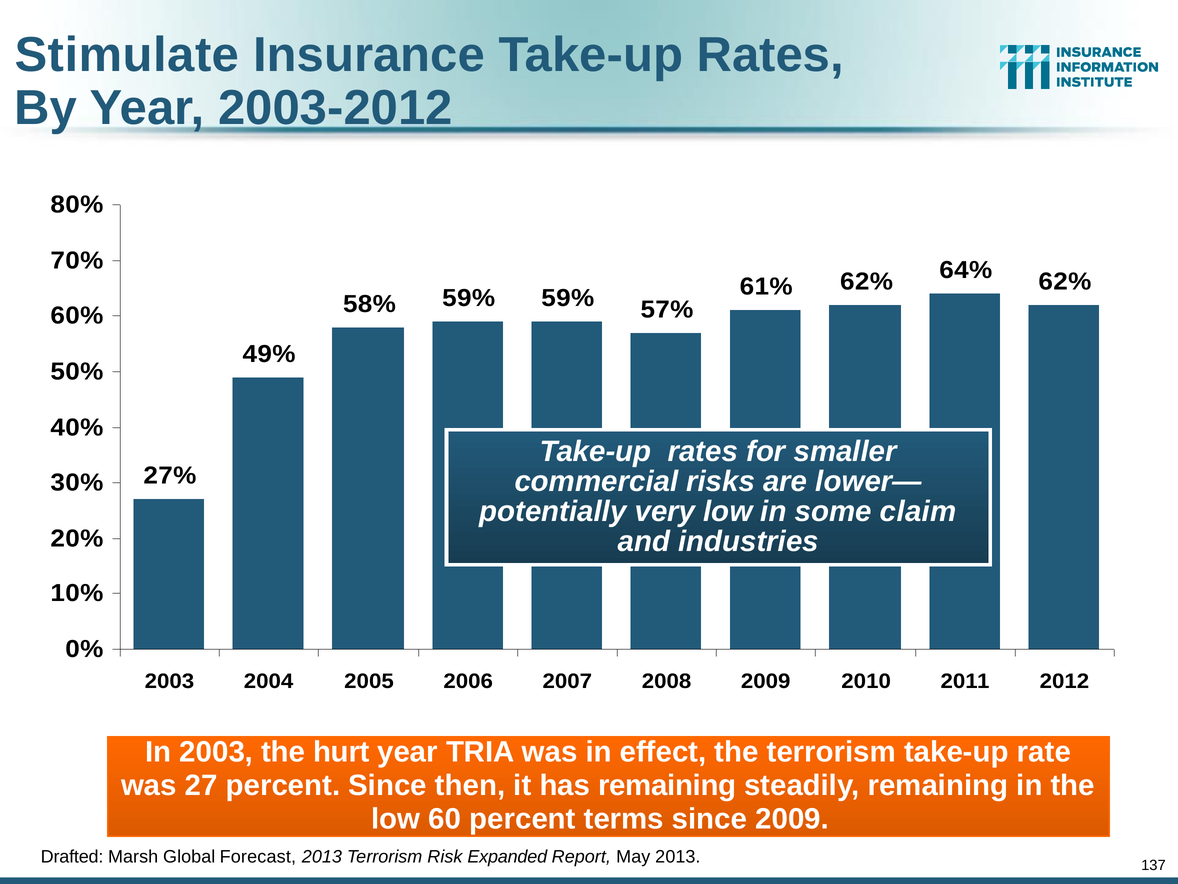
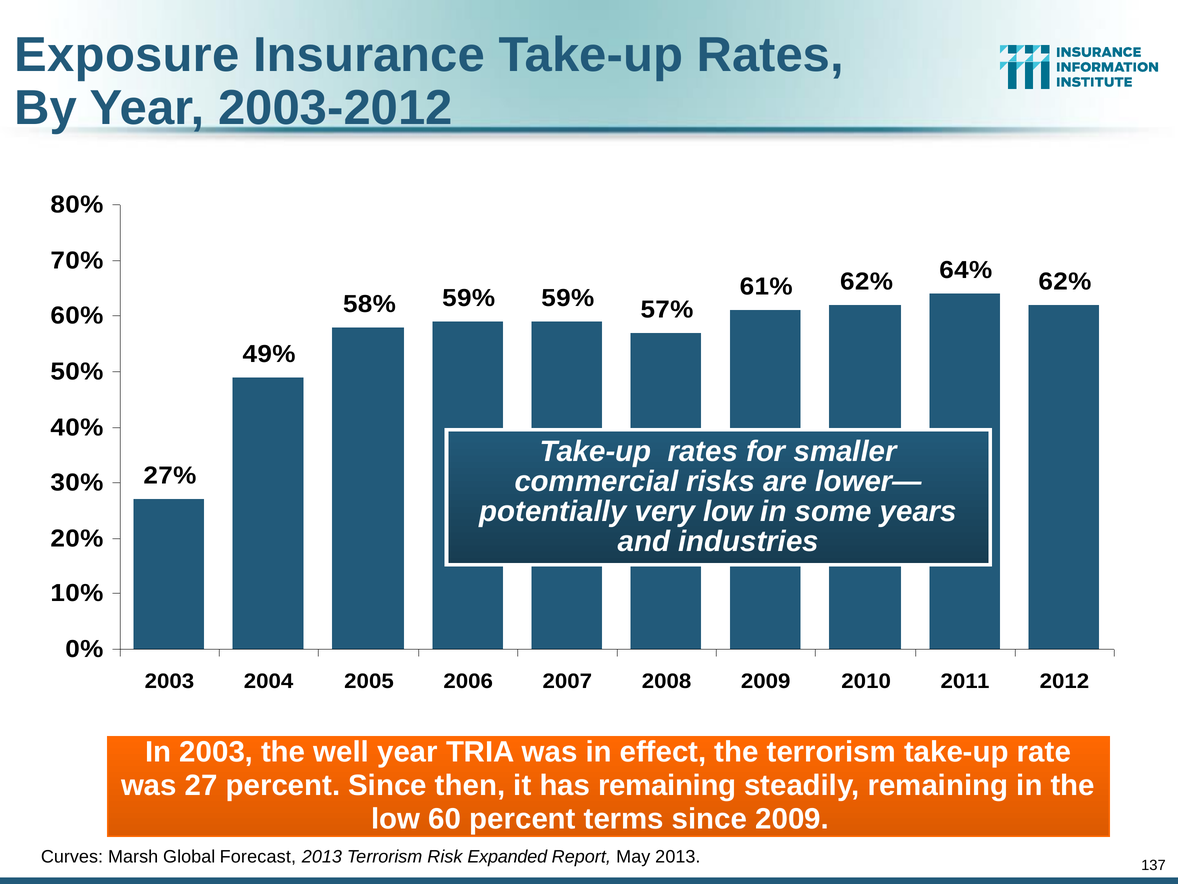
Stimulate: Stimulate -> Exposure (127, 55)
claim: claim -> years (918, 511)
hurt: hurt -> well (341, 752)
Drafted: Drafted -> Curves (72, 856)
